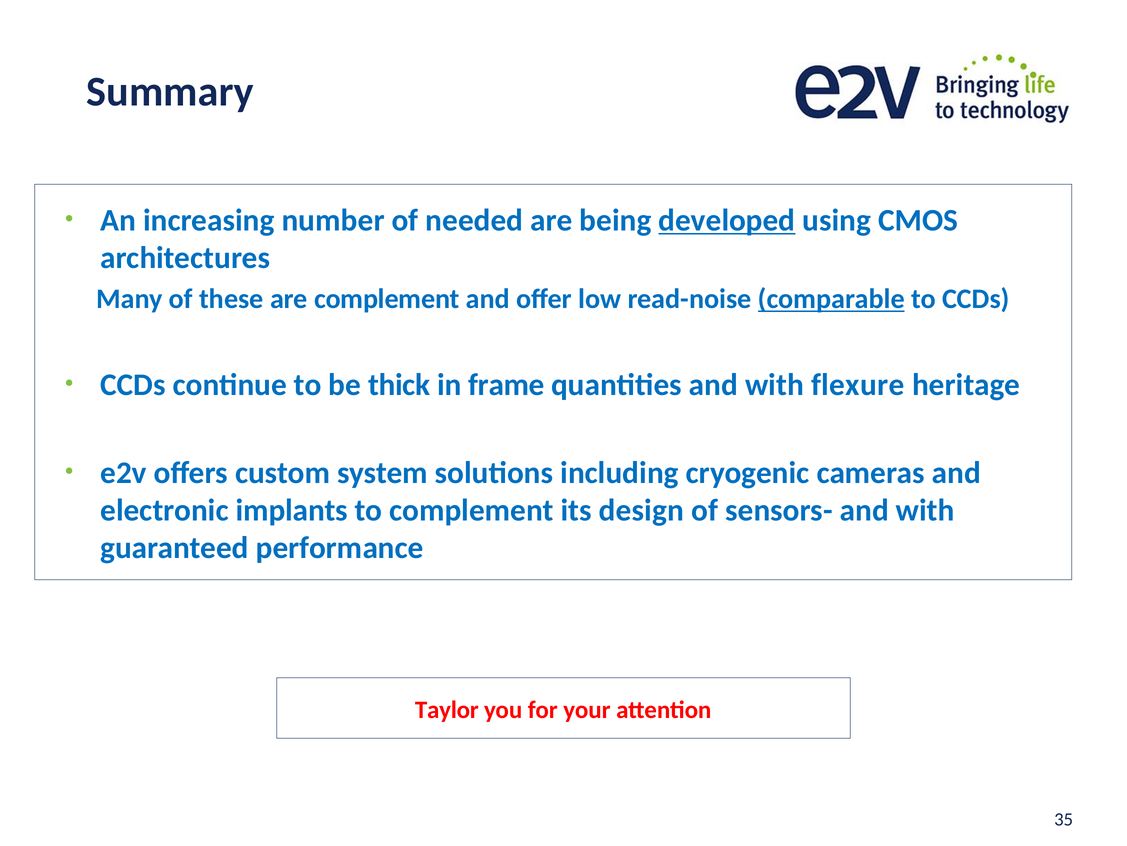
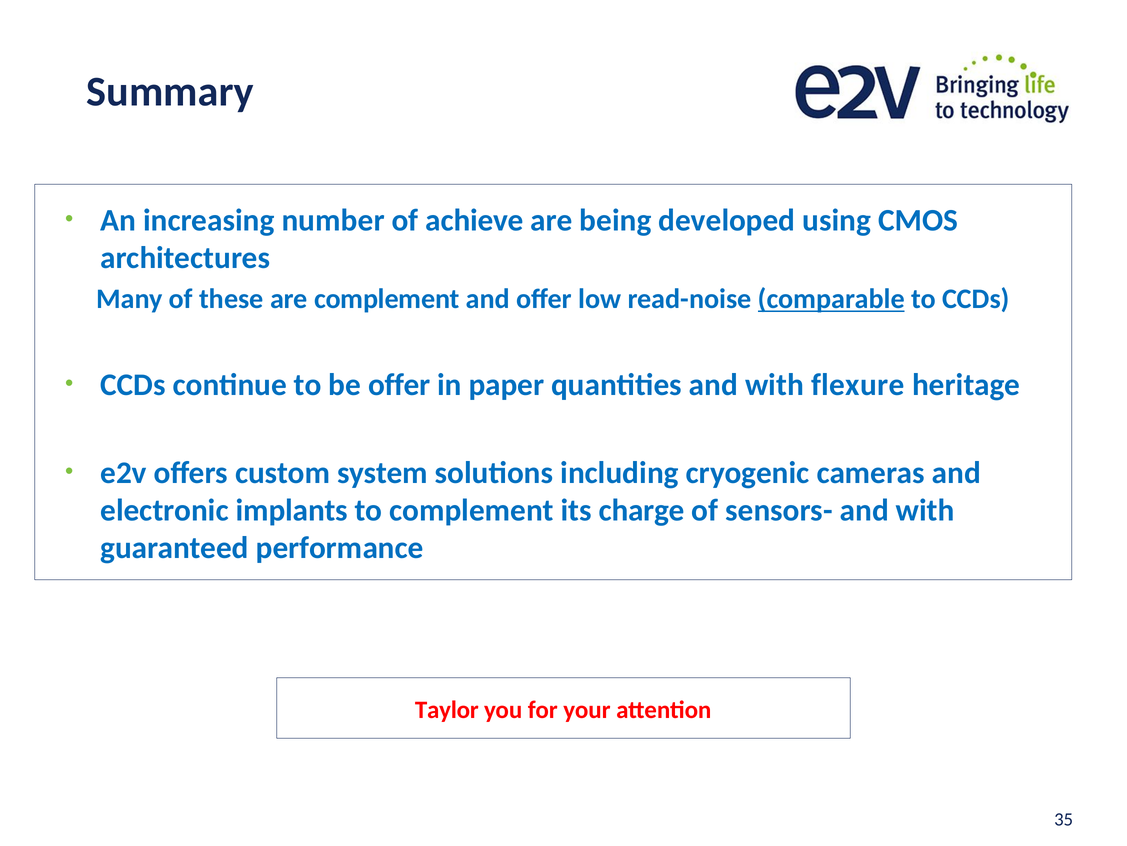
needed: needed -> achieve (474, 220)
developed underline: present -> none (727, 220)
be thick: thick -> offer (399, 385)
frame: frame -> paper (506, 385)
design: design -> charge (642, 510)
